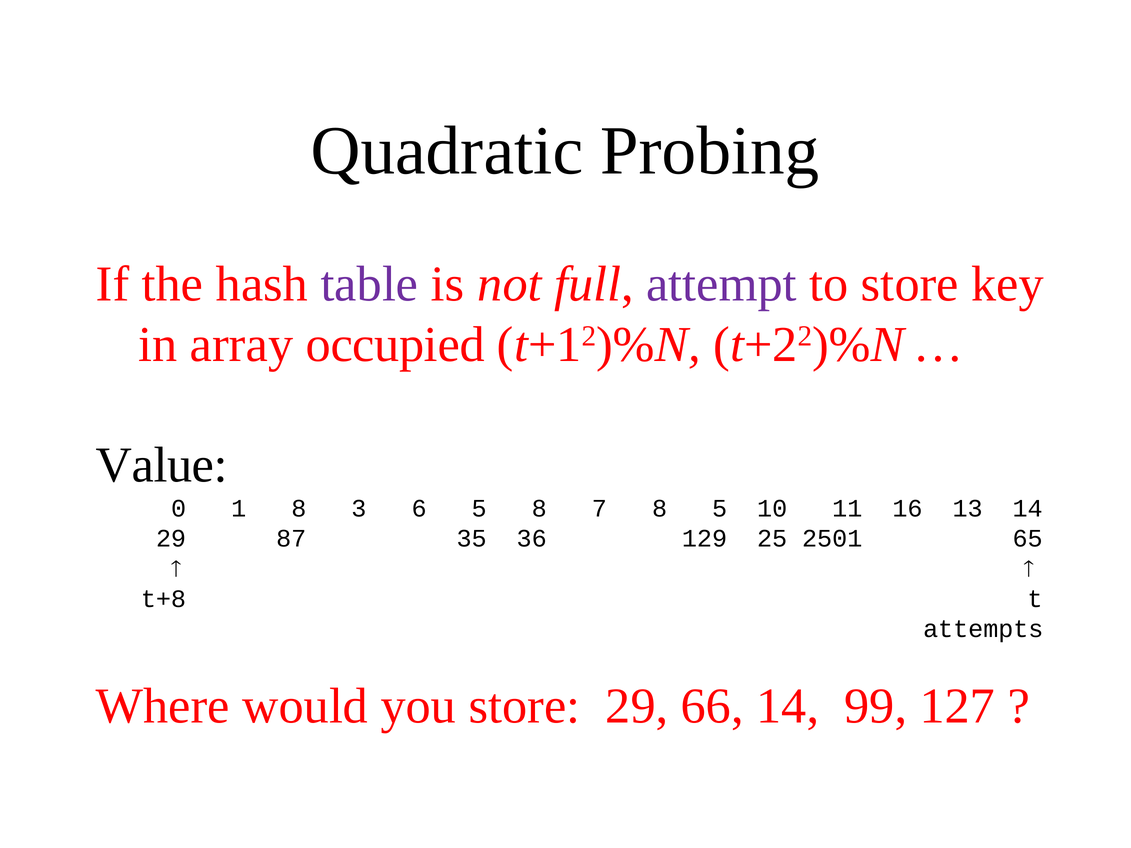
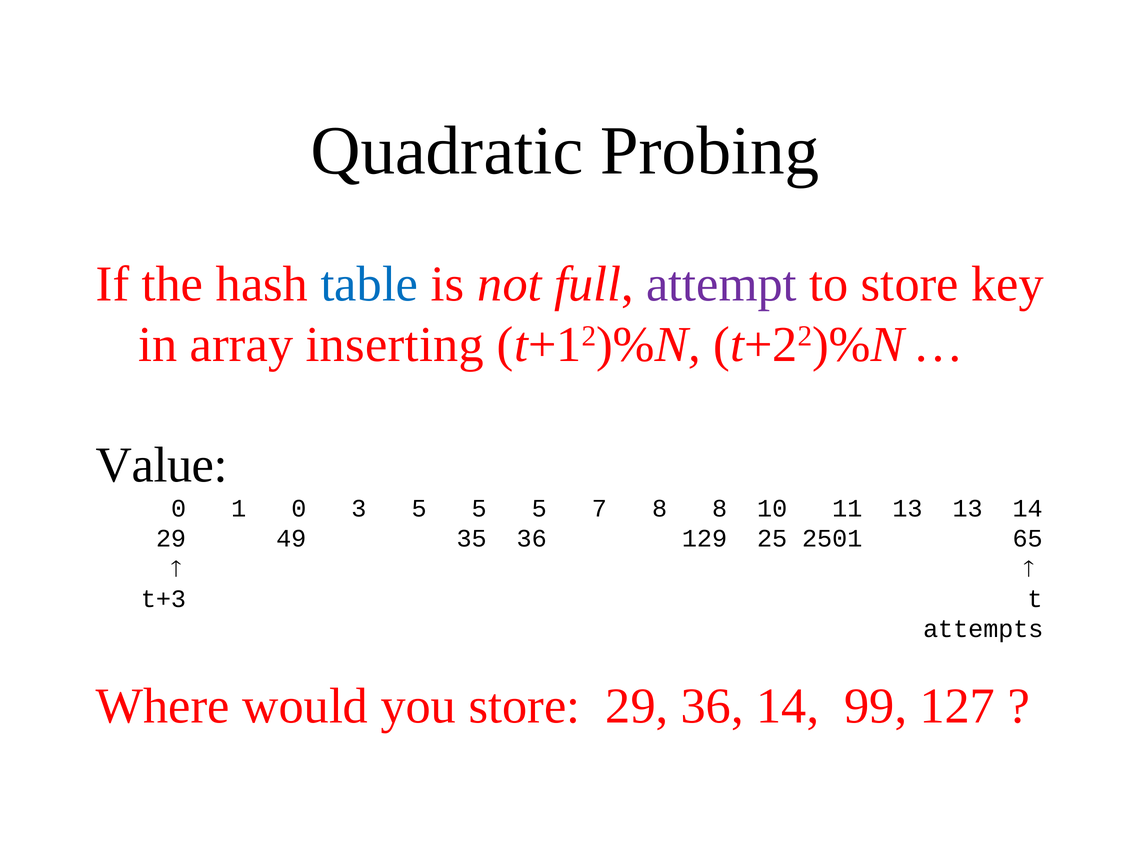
table colour: purple -> blue (369, 284)
occupied: occupied -> inserting (395, 345)
1 8: 8 -> 0 (299, 509)
3 6: 6 -> 5 (419, 509)
8: 8 -> 5 (539, 509)
8 5: 5 -> 8 (720, 509)
11 16: 16 -> 13 (907, 509)
87: 87 -> 49 (291, 539)
t+8: t+8 -> t+3 (164, 599)
29 66: 66 -> 36 (712, 706)
